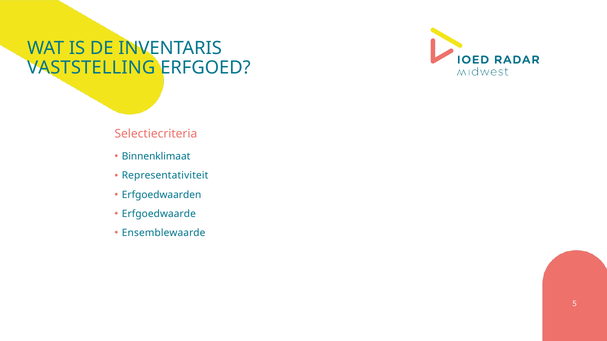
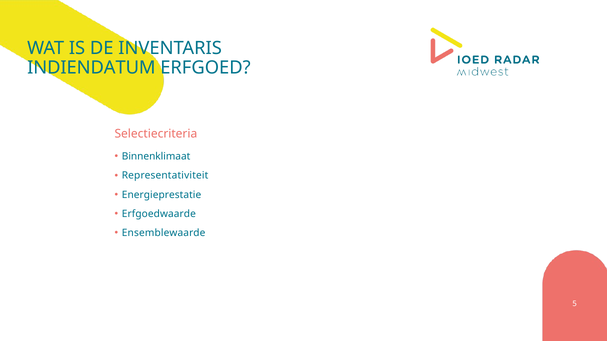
VASTSTELLING: VASTSTELLING -> INDIENDATUM (91, 68)
Erfgoedwaarden: Erfgoedwaarden -> Energieprestatie (162, 195)
